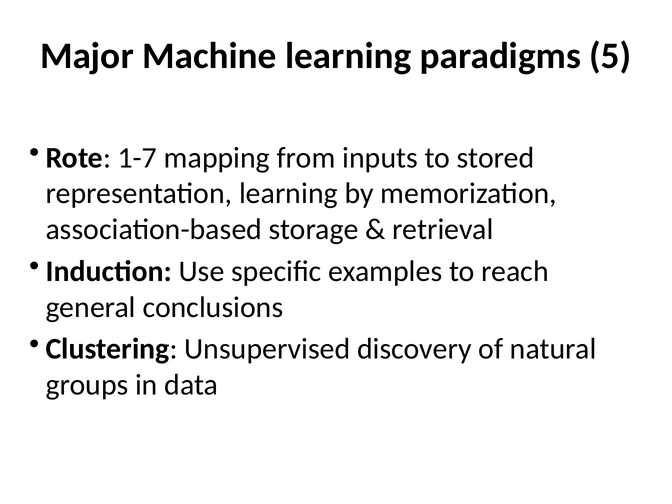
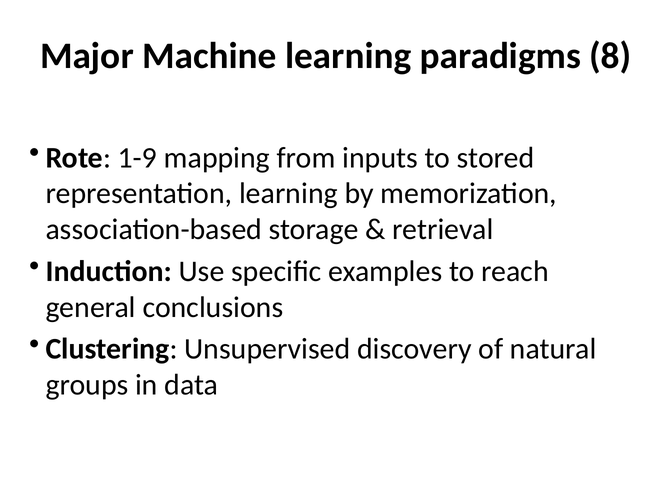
5: 5 -> 8 (610, 56)
1-7: 1-7 -> 1-9 (137, 158)
